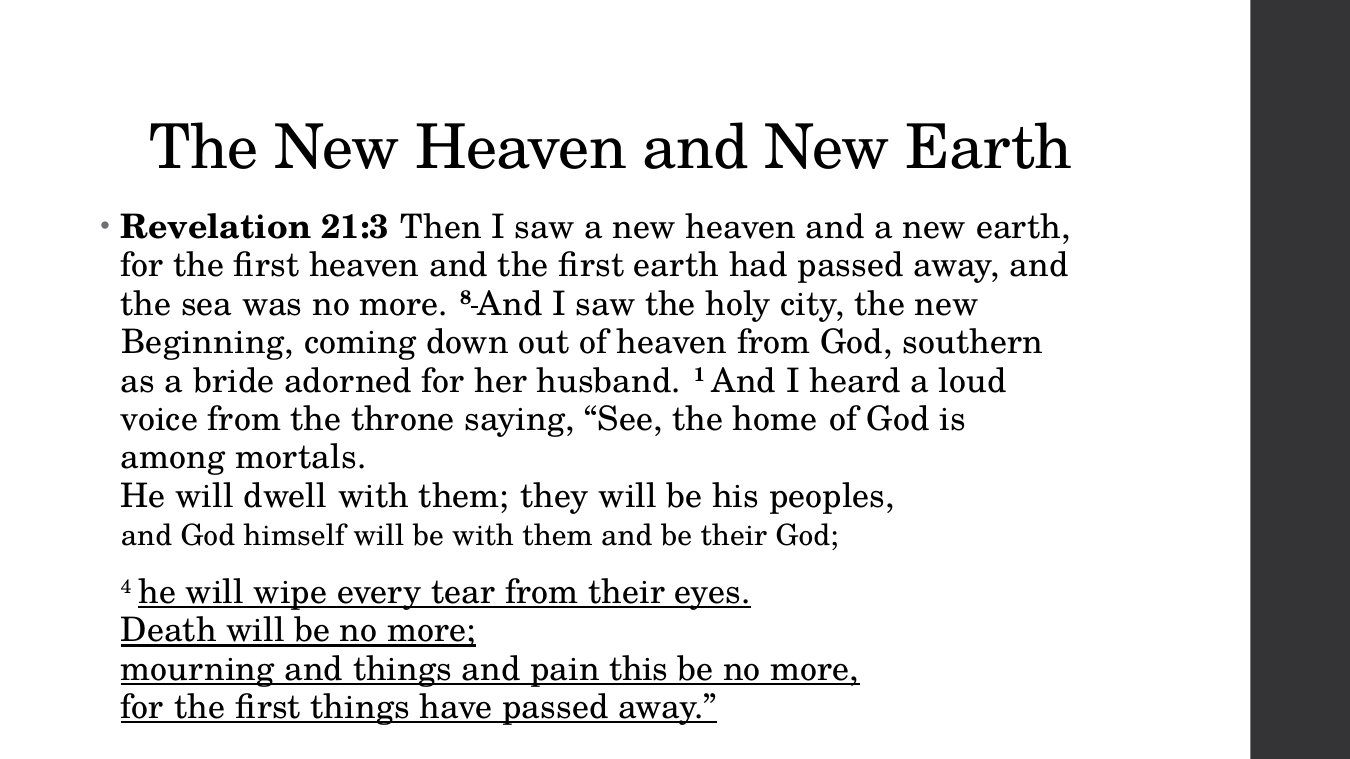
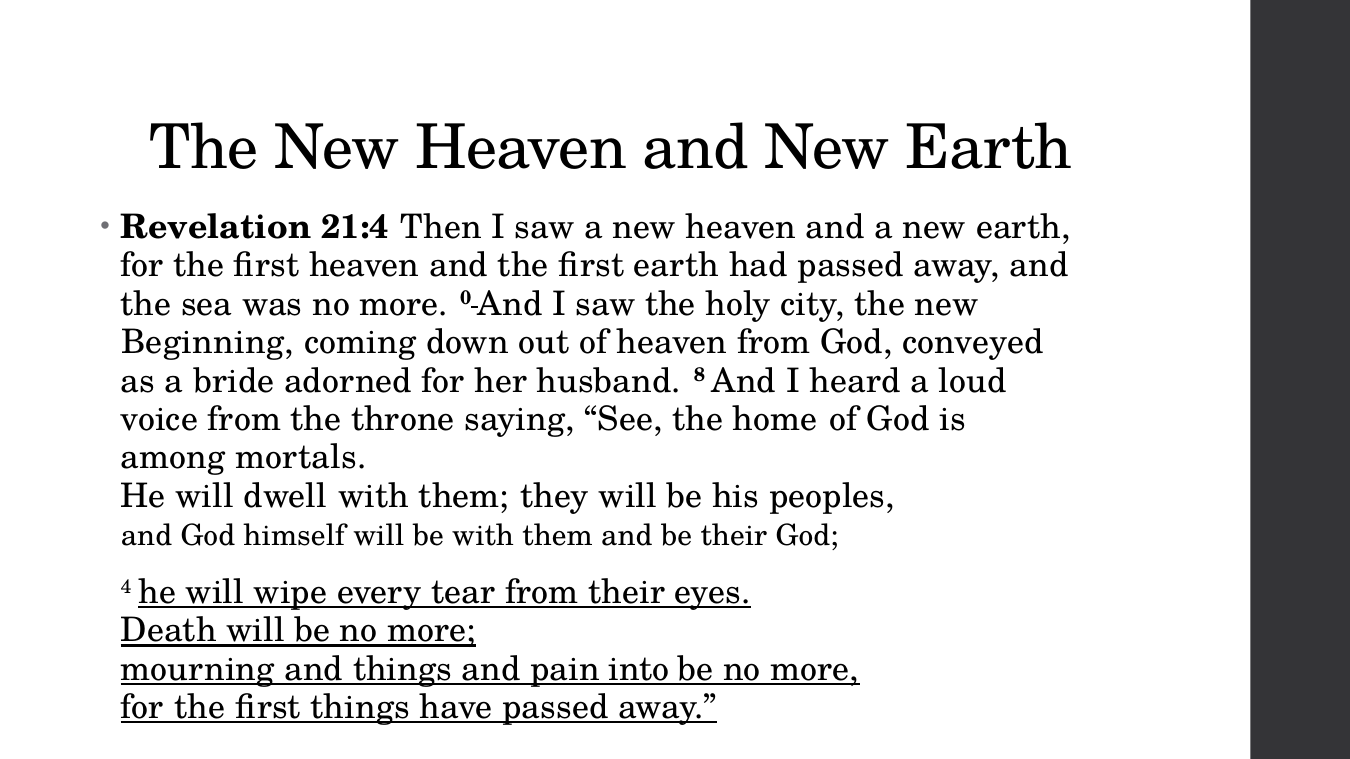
21:3: 21:3 -> 21:4 (355, 227)
8: 8 -> 0 (466, 299)
southern: southern -> conveyed (973, 343)
1: 1 -> 8 (699, 376)
this: this -> into (639, 670)
